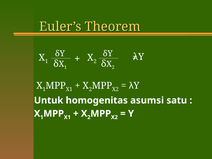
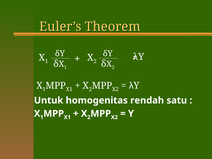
asumsi: asumsi -> rendah (147, 100)
